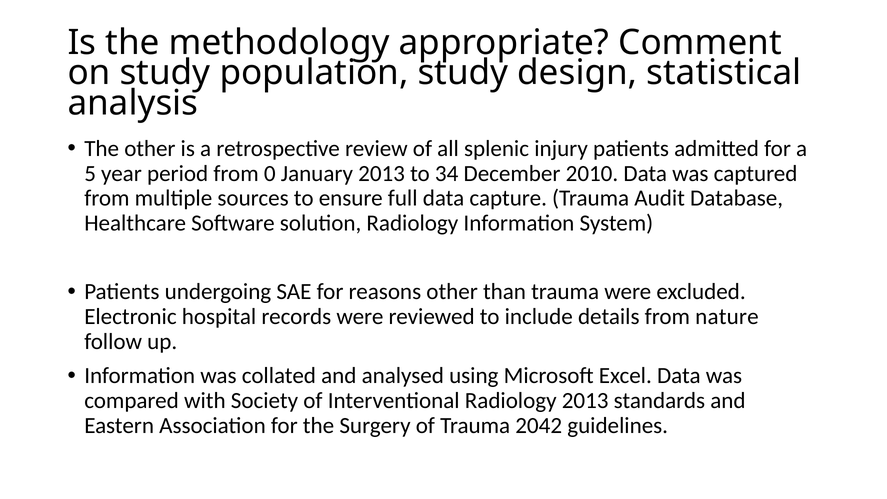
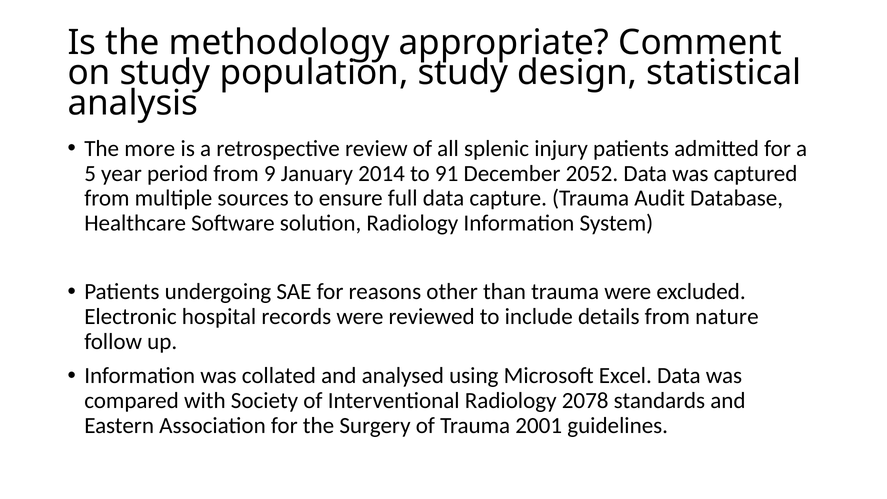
The other: other -> more (150, 148)
0: 0 -> 9 (270, 173)
January 2013: 2013 -> 2014 (382, 173)
34: 34 -> 91 (447, 173)
2010: 2010 -> 2052 (592, 173)
Radiology 2013: 2013 -> 2078 (585, 401)
2042: 2042 -> 2001 (539, 426)
